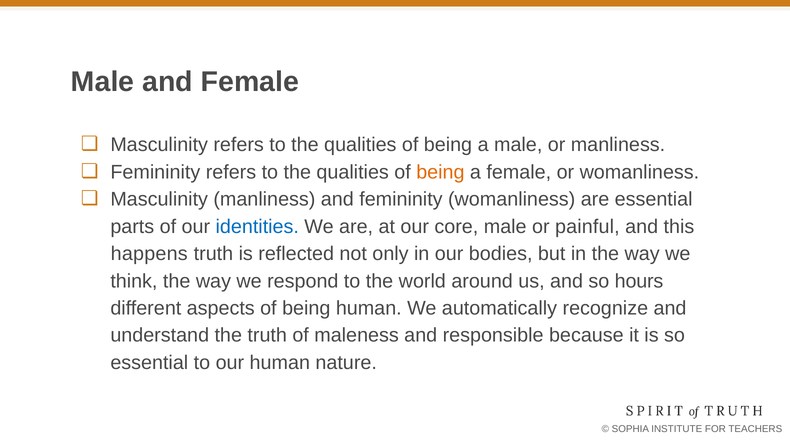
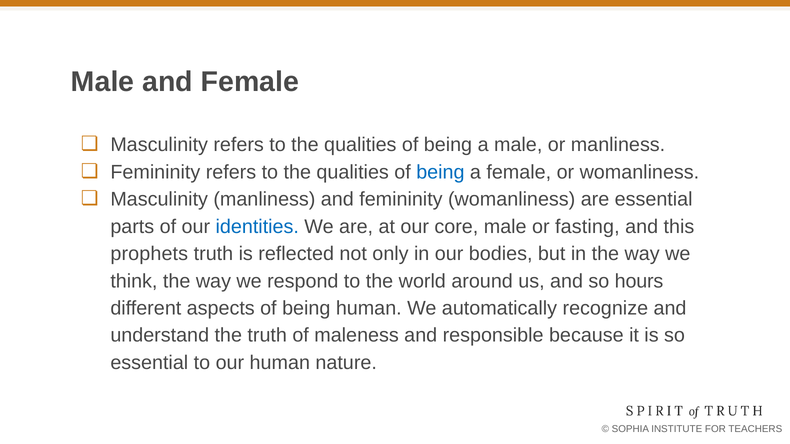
being colour: orange -> blue (440, 172)
painful: painful -> fasting (587, 227)
happens: happens -> prophets (149, 254)
